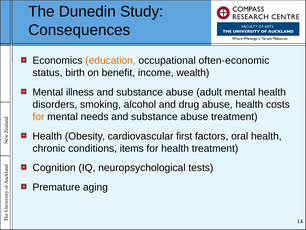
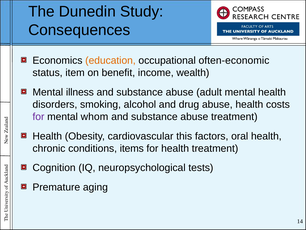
birth: birth -> item (75, 73)
for colour: orange -> purple (38, 117)
needs: needs -> whom (95, 117)
first: first -> this (184, 136)
